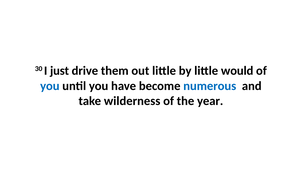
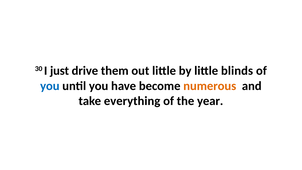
would: would -> blinds (237, 71)
numerous colour: blue -> orange (210, 86)
wilderness: wilderness -> everything (132, 101)
